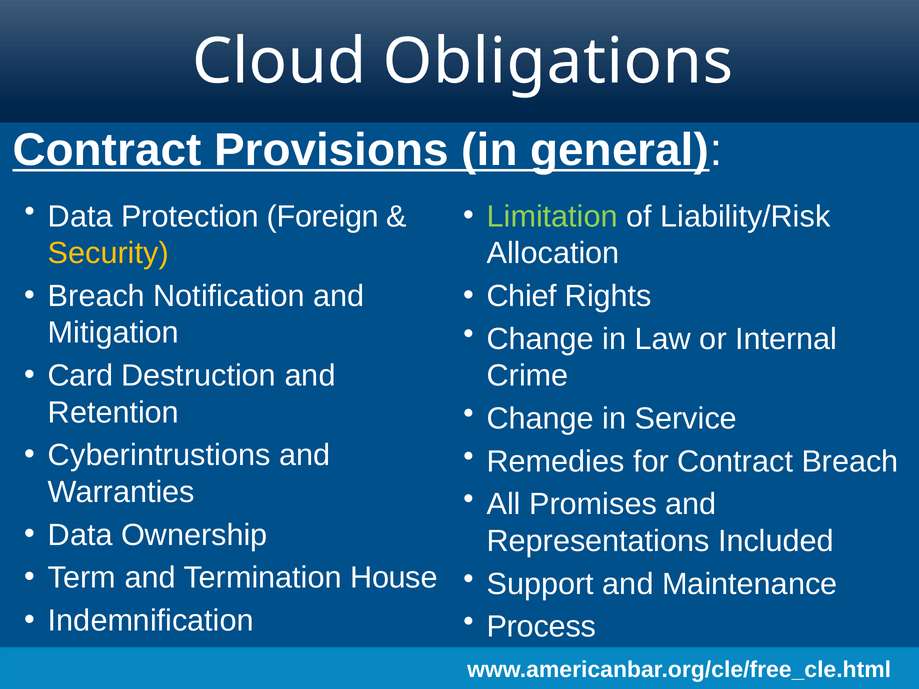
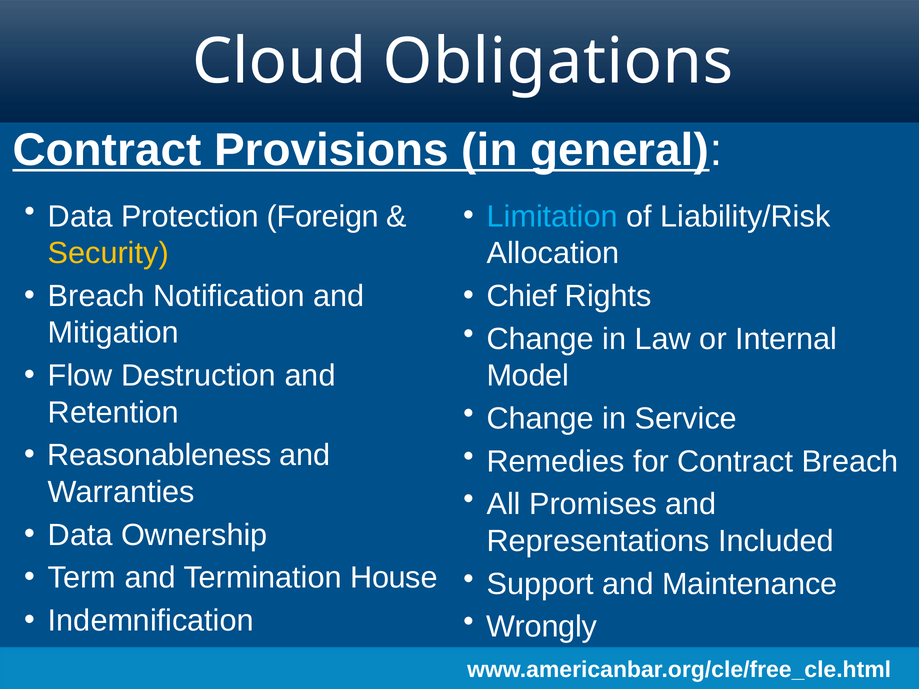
Limitation colour: light green -> light blue (552, 217)
Card: Card -> Flow (80, 376)
Crime: Crime -> Model (528, 376)
Cyberintrustions: Cyberintrustions -> Reasonableness (160, 456)
Process: Process -> Wrongly (542, 627)
